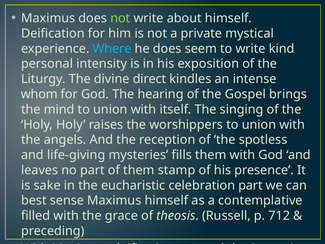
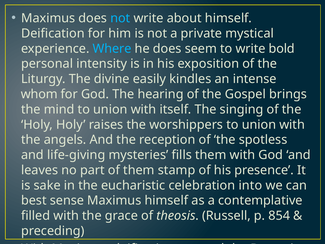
not colour: light green -> light blue (120, 18)
kind: kind -> bold (282, 49)
direct: direct -> easily (149, 79)
celebration part: part -> into (250, 185)
712: 712 -> 854 (279, 215)
